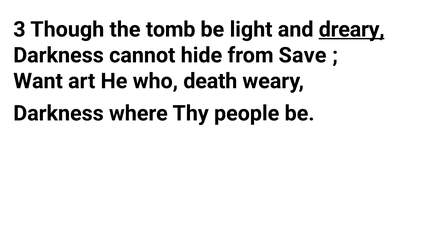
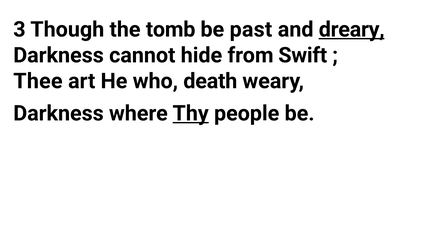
light: light -> past (251, 29)
Save: Save -> Swift (303, 55)
Want: Want -> Thee (38, 81)
Thy underline: none -> present (191, 113)
